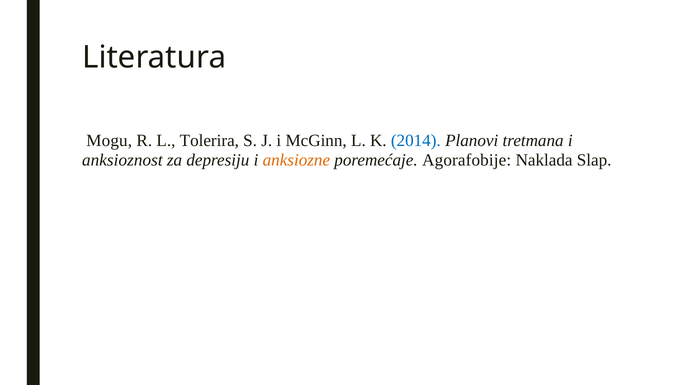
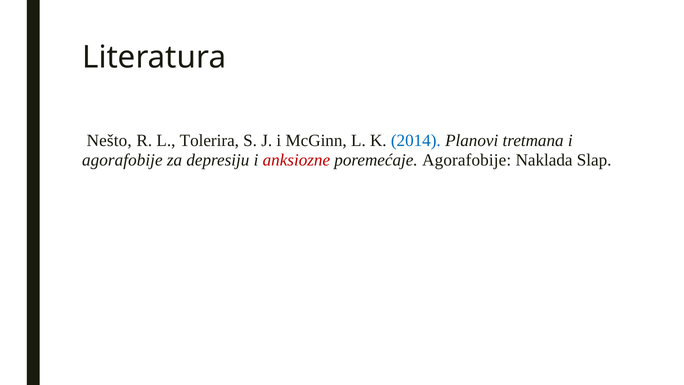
Mogu: Mogu -> Nešto (109, 141)
anksioznost: anksioznost -> agorafobije (122, 160)
anksiozne colour: orange -> red (296, 160)
